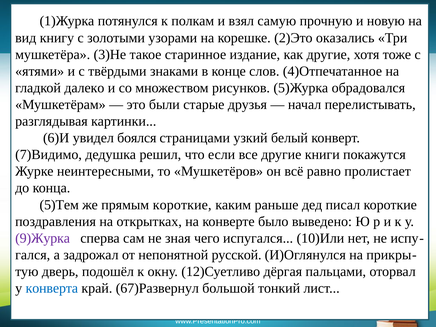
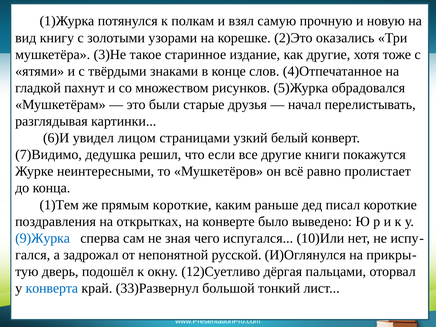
далеко: далеко -> пахнут (84, 88)
боялся: боялся -> лицом (137, 138)
5)Тем: 5)Тем -> 1)Тем (59, 205)
9)Журка colour: purple -> blue (43, 238)
67)Развернул: 67)Развернул -> 33)Развернул (157, 288)
